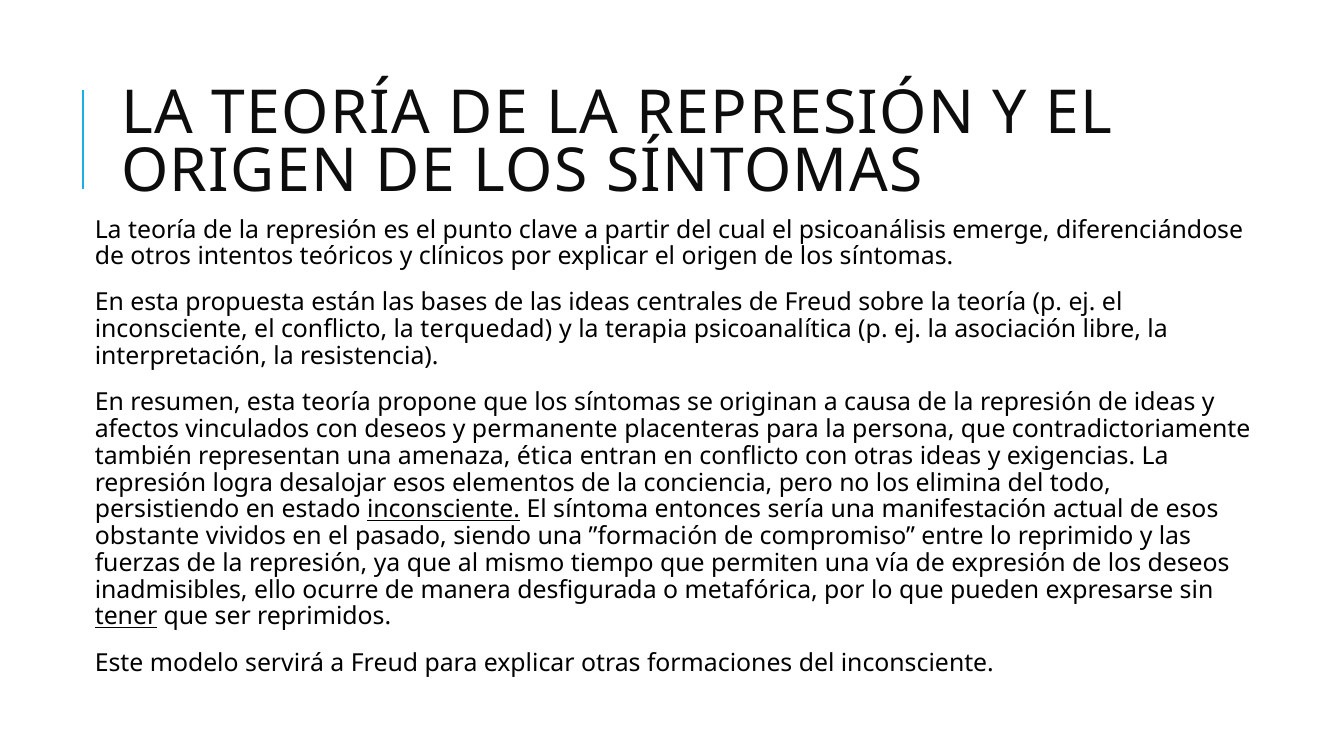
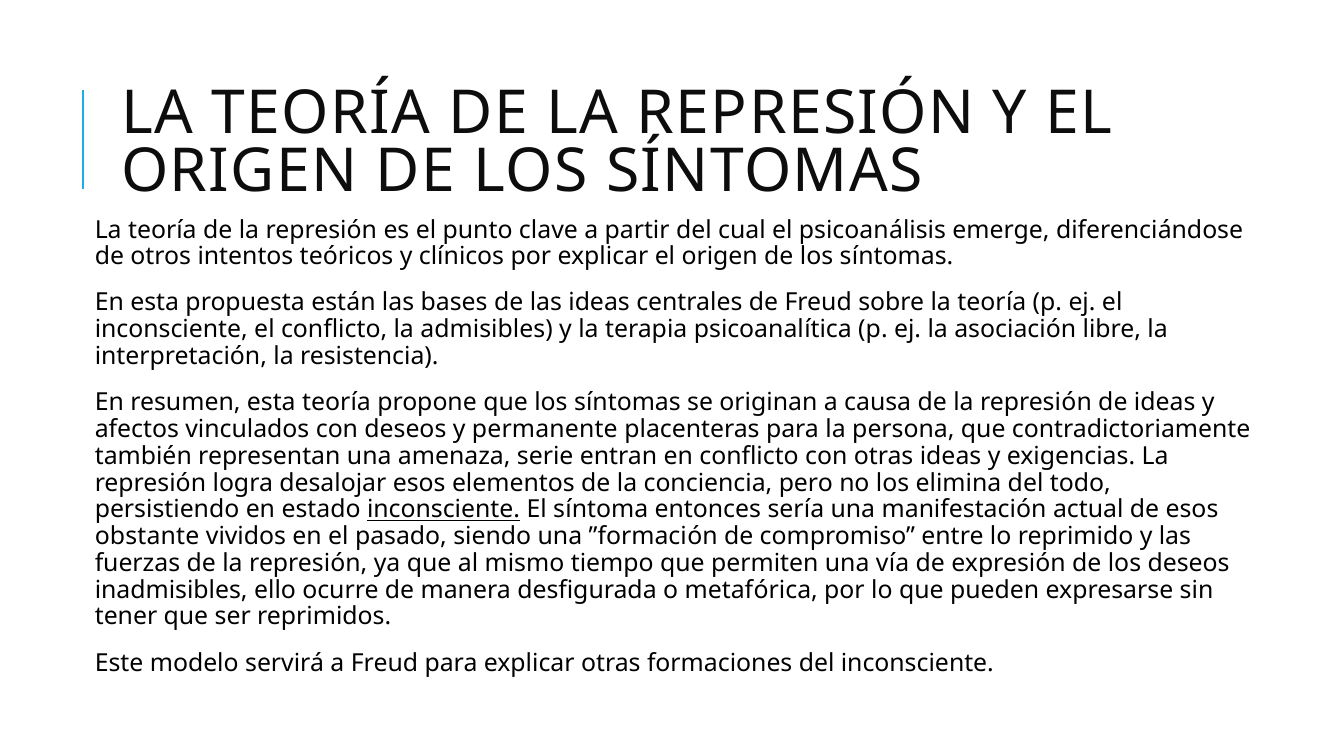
terquedad: terquedad -> admisibles (487, 330)
ética: ética -> serie (545, 457)
tener underline: present -> none (126, 617)
